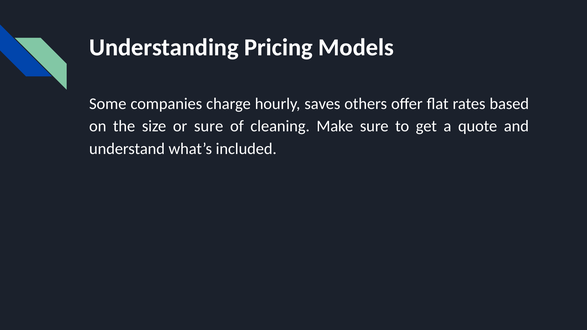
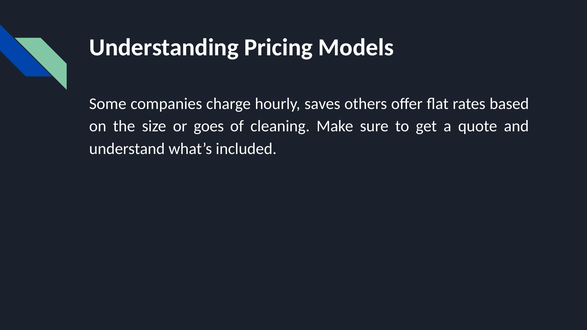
or sure: sure -> goes (209, 126)
